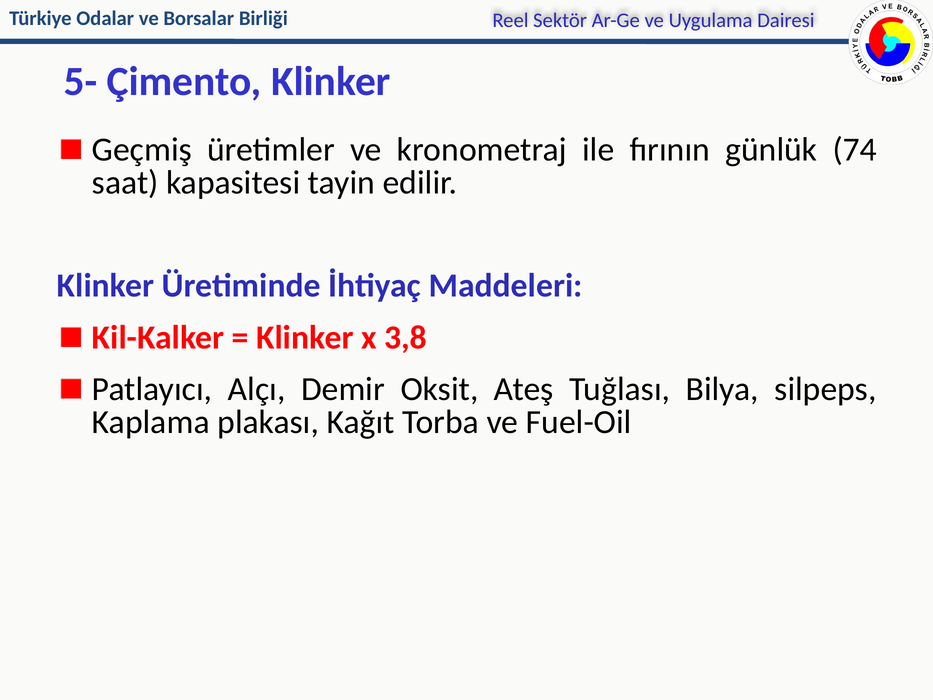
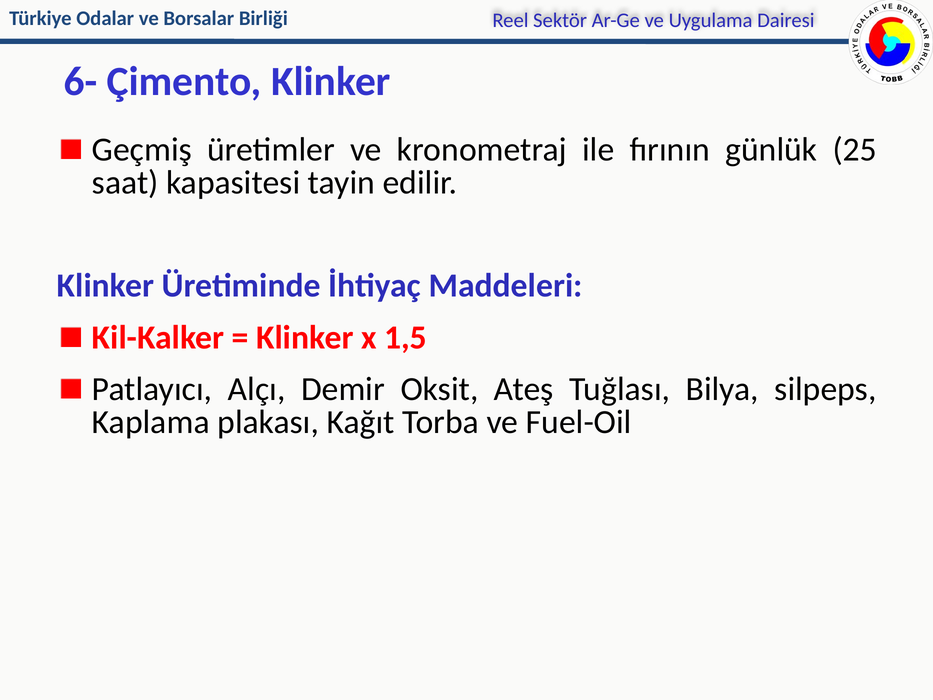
5-: 5- -> 6- (80, 81)
74: 74 -> 25 (855, 149)
3,8: 3,8 -> 1,5 (406, 337)
